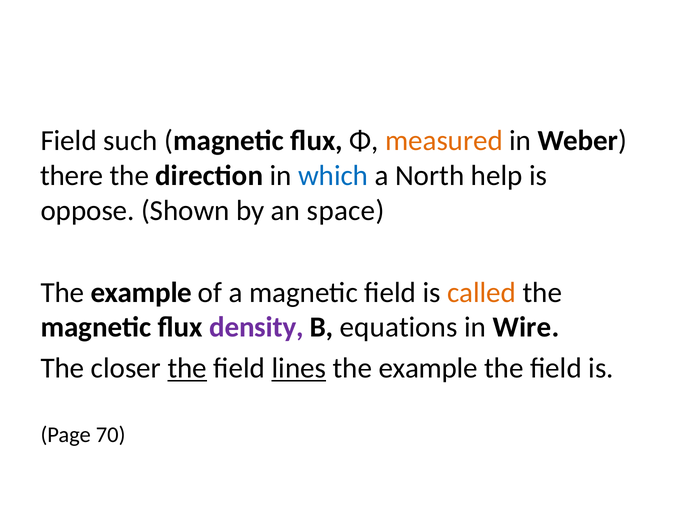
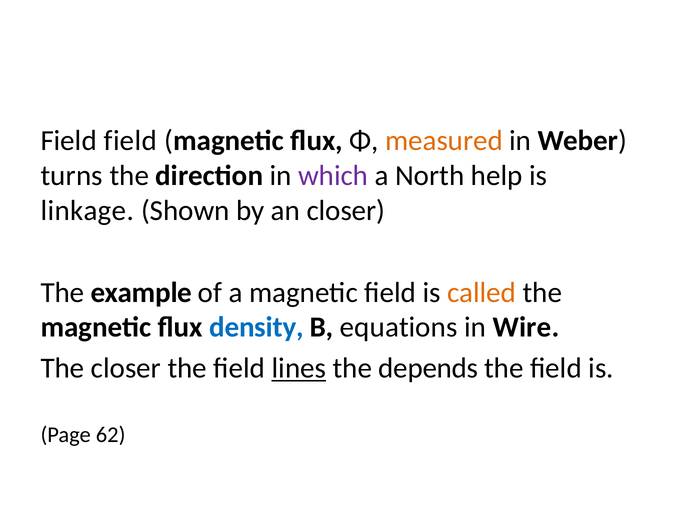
Field such: such -> field (130, 141)
there: there -> turns (72, 176)
which colour: blue -> purple (333, 176)
oppose: oppose -> linkage (87, 211)
an space: space -> closer (346, 211)
density colour: purple -> blue (256, 327)
the underline: present -> none (187, 368)
example: example -> depends (428, 368)
70: 70 -> 62 (111, 435)
